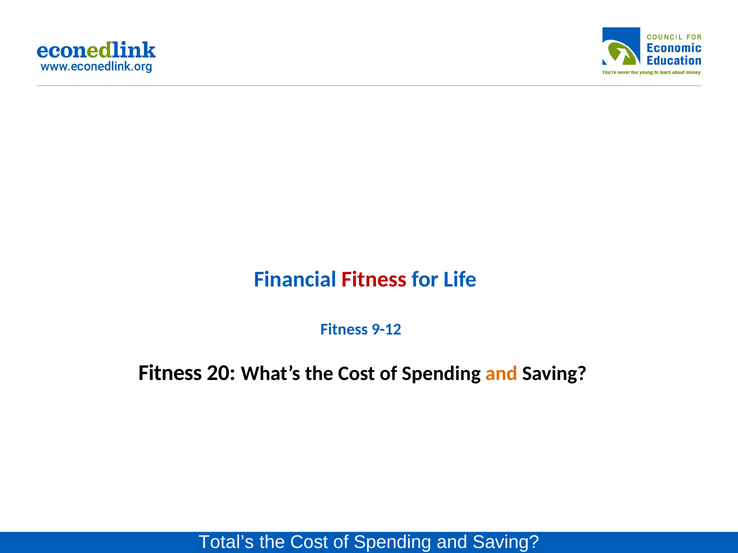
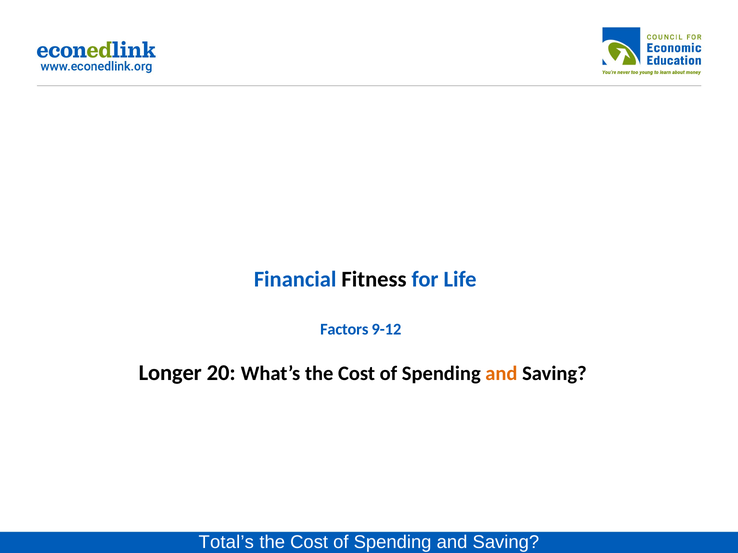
Fitness colour: red -> black (374, 280)
Fitness: Fitness -> Factors (344, 330)
Fitness: Fitness -> Longer (170, 373)
